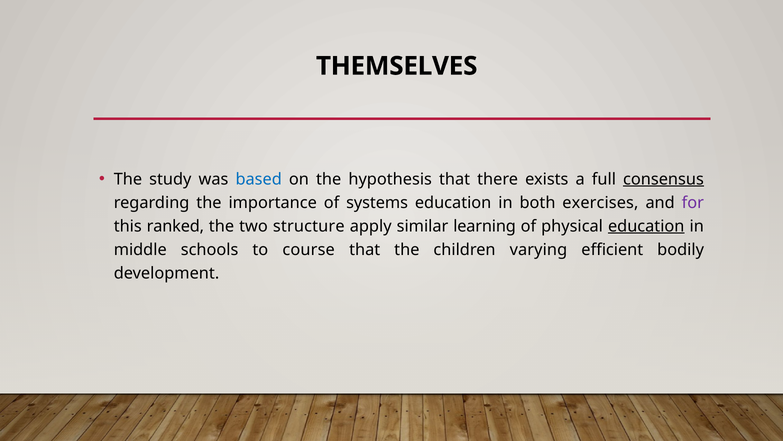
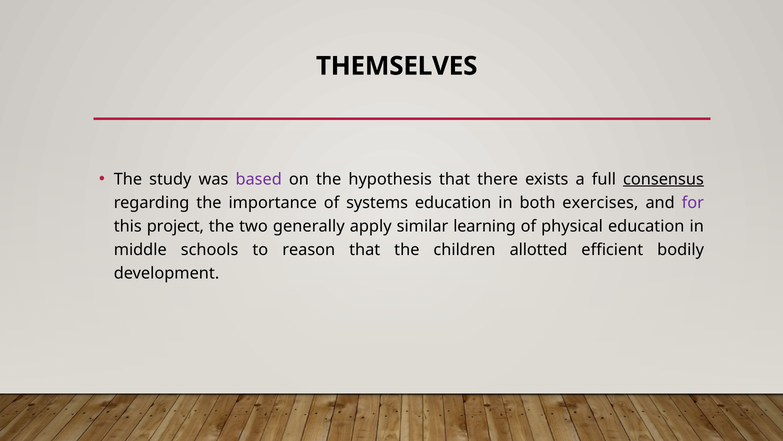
based colour: blue -> purple (259, 179)
ranked: ranked -> project (175, 226)
structure: structure -> generally (309, 226)
education underline: present -> none (646, 226)
course: course -> reason (309, 249)
varying: varying -> allotted (539, 249)
